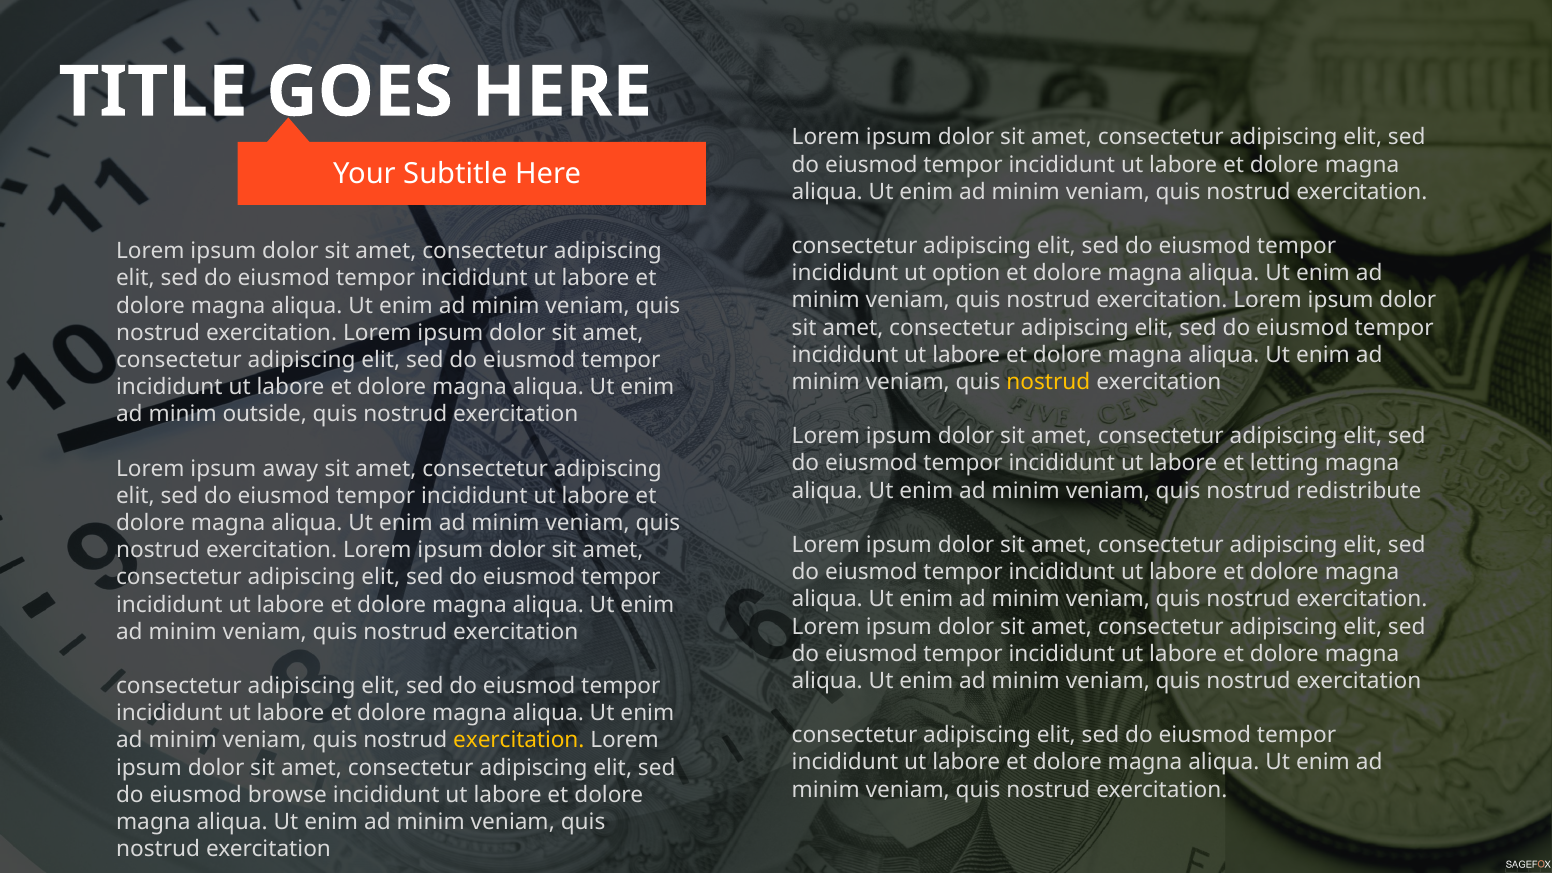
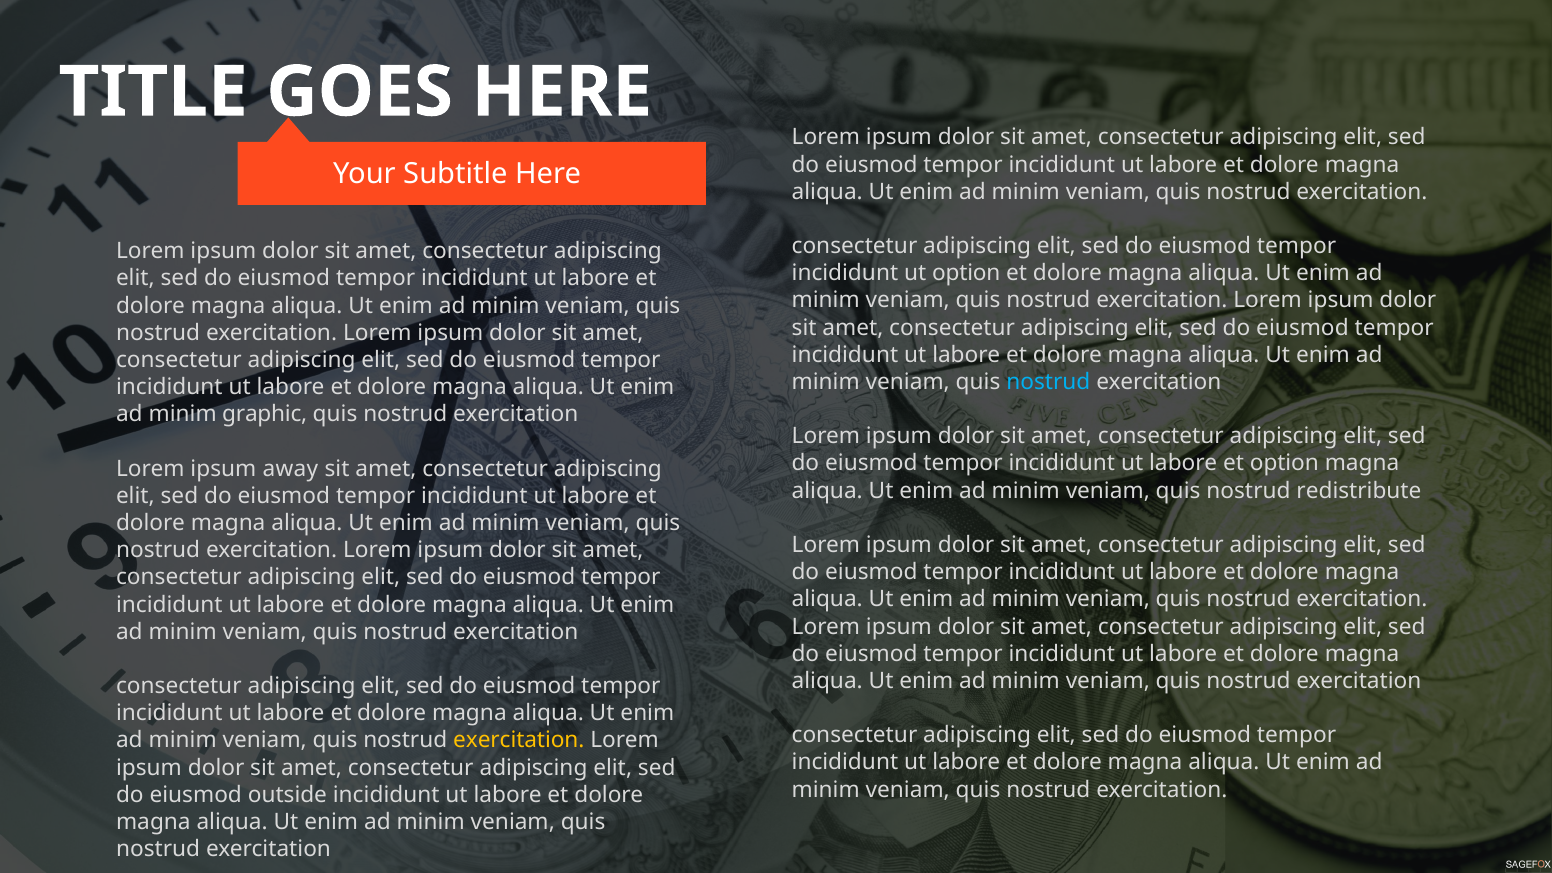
nostrud colour: yellow -> light blue (1048, 382)
outside: outside -> graphic (265, 414)
et letting: letting -> option (1284, 463)
browse: browse -> outside (287, 795)
